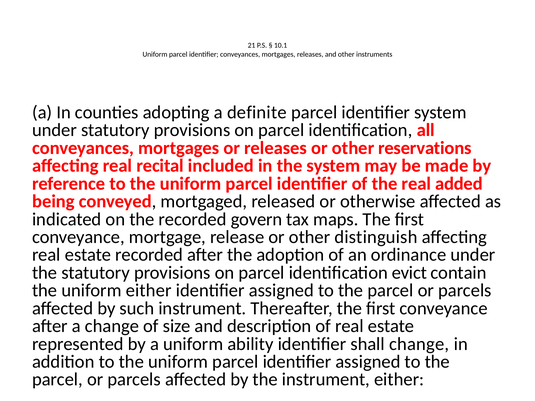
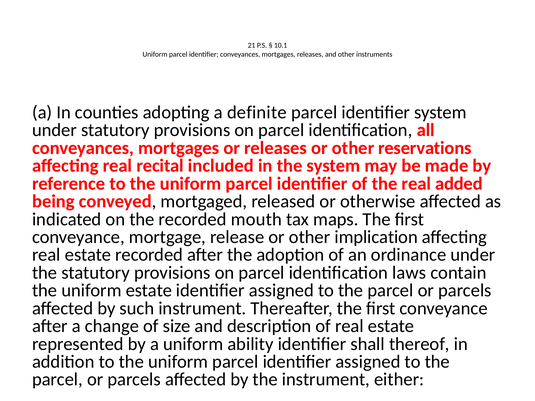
govern: govern -> mouth (256, 219)
distinguish: distinguish -> implication (376, 237)
evict: evict -> laws (409, 273)
uniform either: either -> estate (149, 291)
shall change: change -> thereof (419, 344)
